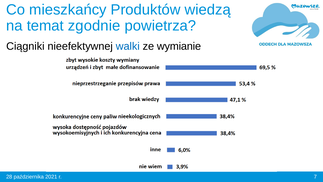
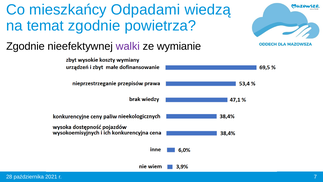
Produktów: Produktów -> Odpadami (146, 10)
Ciągniki: Ciągniki -> Zgodnie (25, 46)
walki colour: blue -> purple (128, 46)
